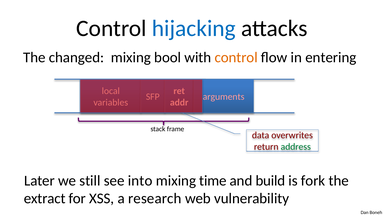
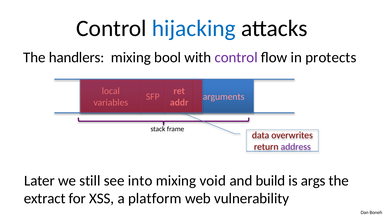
changed: changed -> handlers (77, 57)
control colour: orange -> purple (236, 57)
entering: entering -> protects (331, 57)
address colour: green -> purple (296, 147)
time: time -> void (213, 181)
fork: fork -> args (313, 181)
research: research -> platform (155, 199)
